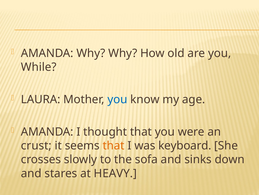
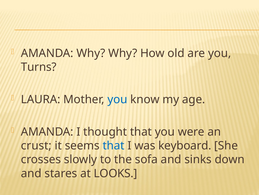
While: While -> Turns (39, 67)
that colour: orange -> blue (114, 145)
HEAVY: HEAVY -> LOOKS (115, 173)
